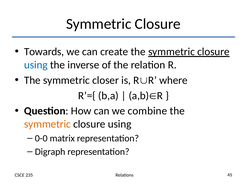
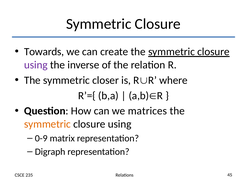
using colour: blue -> purple (36, 65)
combine: combine -> matrices (147, 111)
0-0: 0-0 -> 0-9 (41, 138)
